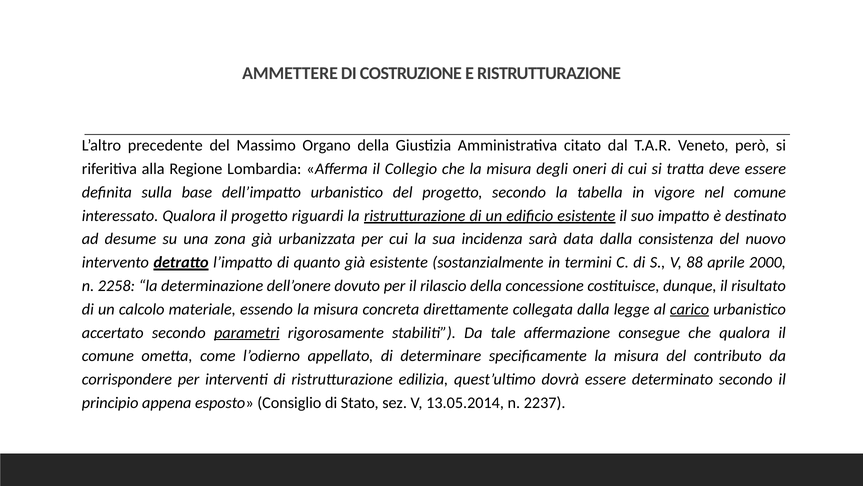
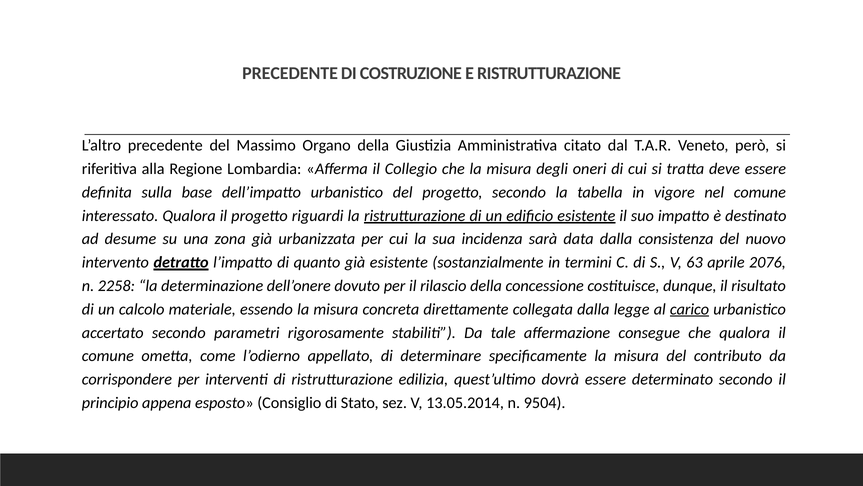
AMMETTERE: AMMETTERE -> PRECEDENTE (290, 73)
88: 88 -> 63 (695, 262)
2000: 2000 -> 2076 (767, 262)
parametri underline: present -> none (247, 332)
2237: 2237 -> 9504 (545, 402)
